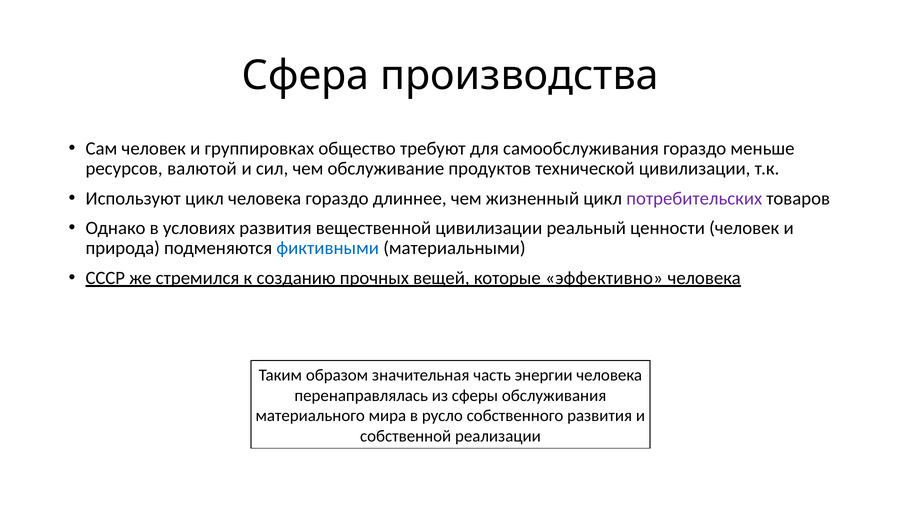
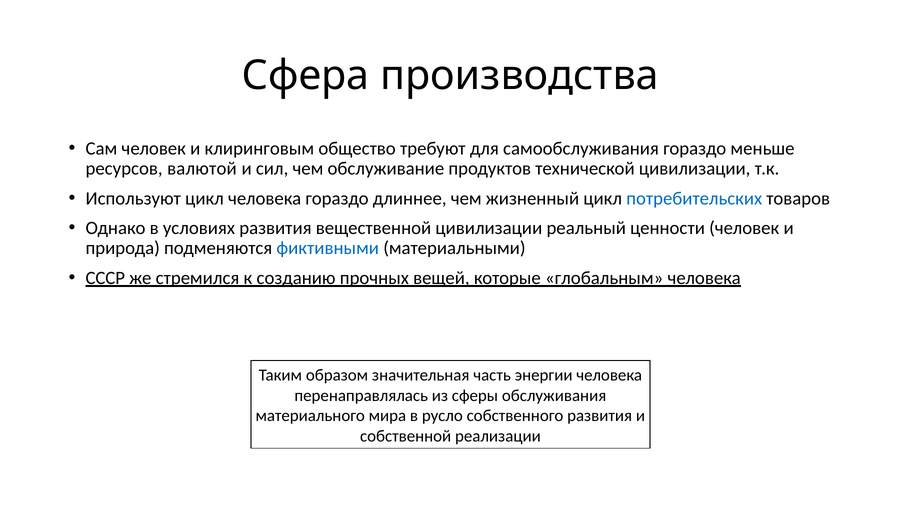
группировках: группировках -> клиринговым (259, 148)
потребительских colour: purple -> blue (694, 198)
эффективно: эффективно -> глобальным (604, 278)
